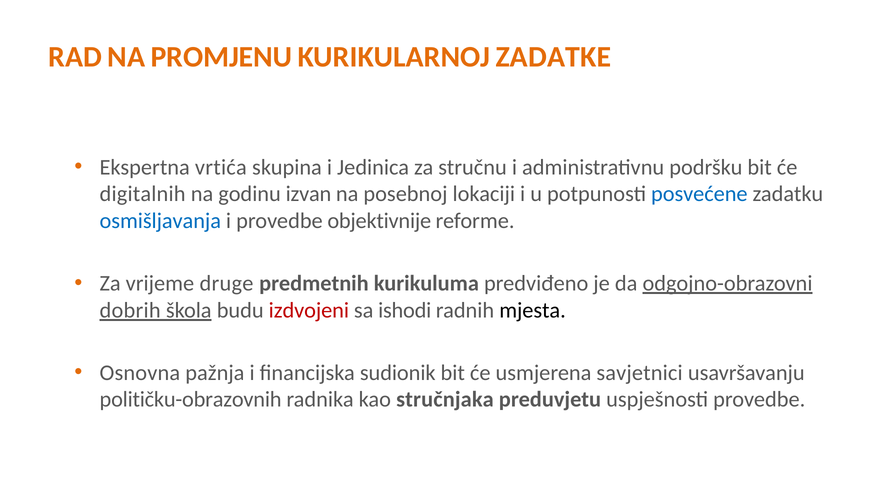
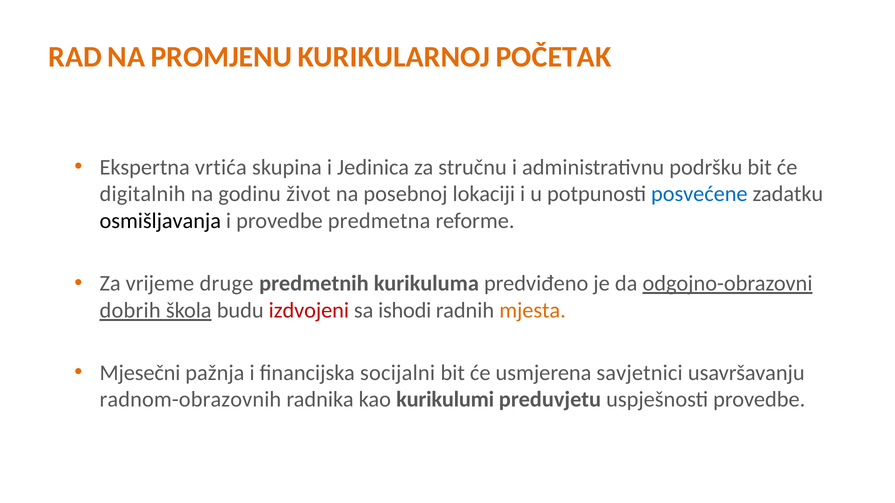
ZADATKE: ZADATKE -> POČETAK (553, 57)
izvan: izvan -> život (308, 194)
osmišljavanja colour: blue -> black (160, 221)
objektivnije: objektivnije -> predmetna (379, 221)
mjesta colour: black -> orange (533, 310)
Osnovna: Osnovna -> Mjesečni (140, 373)
sudionik: sudionik -> socijalni (398, 373)
političku-obrazovnih: političku-obrazovnih -> radnom-obrazovnih (190, 400)
stručnjaka: stručnjaka -> kurikulumi (445, 400)
